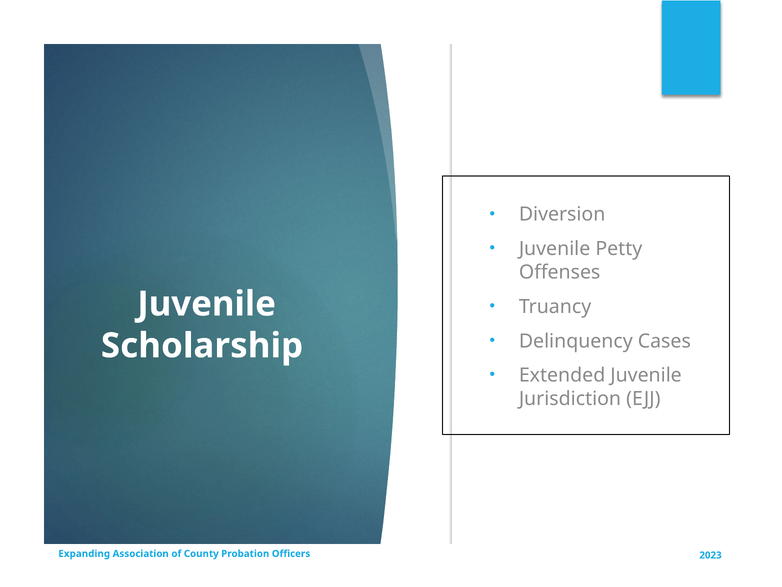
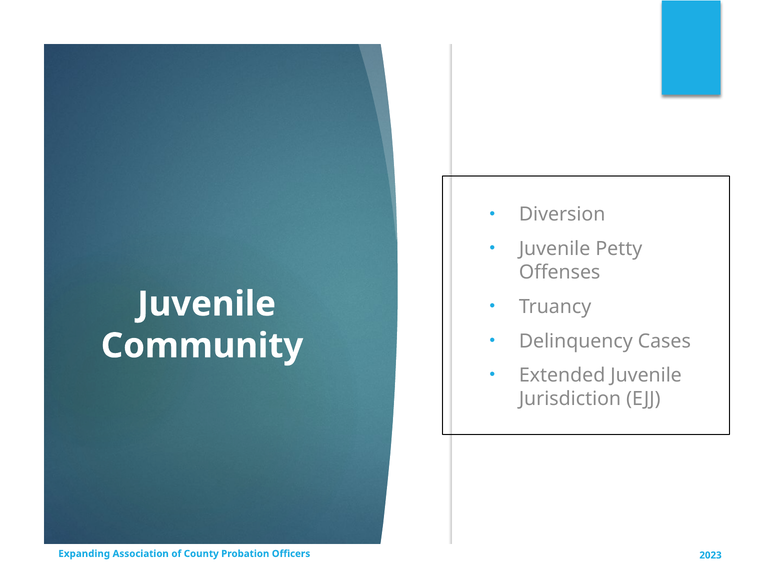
Scholarship: Scholarship -> Community (202, 345)
